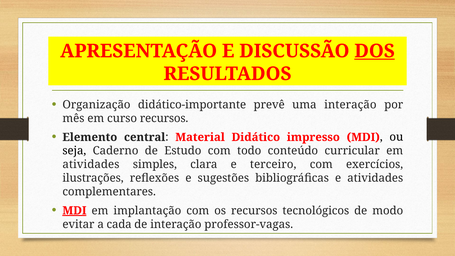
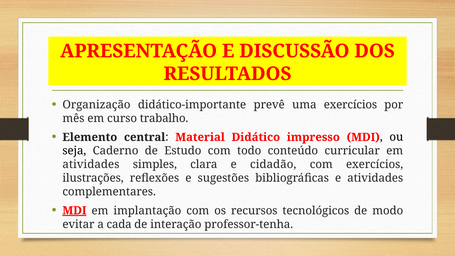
DOS underline: present -> none (375, 51)
uma interação: interação -> exercícios (350, 105)
curso recursos: recursos -> trabalho (164, 118)
terceiro: terceiro -> cidadão (273, 164)
professor-vagas: professor-vagas -> professor-tenha (249, 224)
